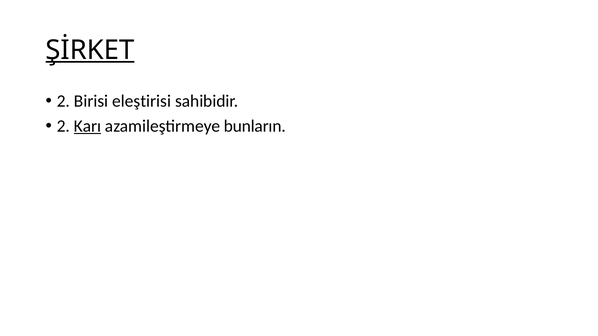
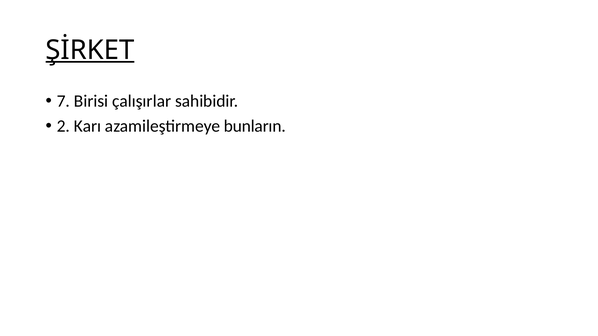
2: 2 -> 7 (63, 101)
eleştirisi: eleştirisi -> çalışırlar (142, 101)
Karı underline: present -> none (88, 126)
